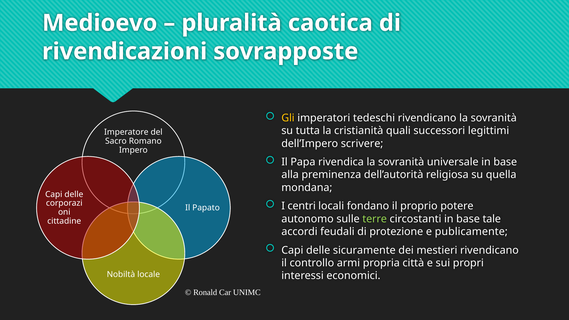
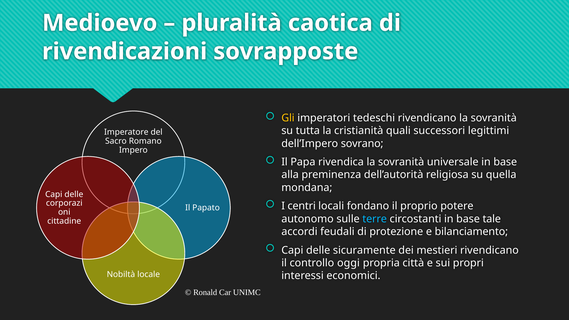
scrivere: scrivere -> sovrano (362, 144)
terre colour: light green -> light blue (375, 219)
publicamente: publicamente -> bilanciamento (471, 232)
armi: armi -> oggi (348, 263)
